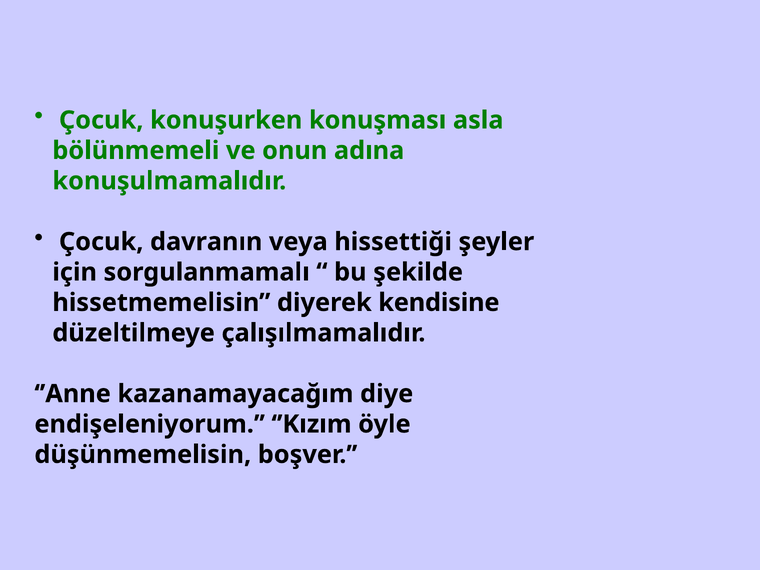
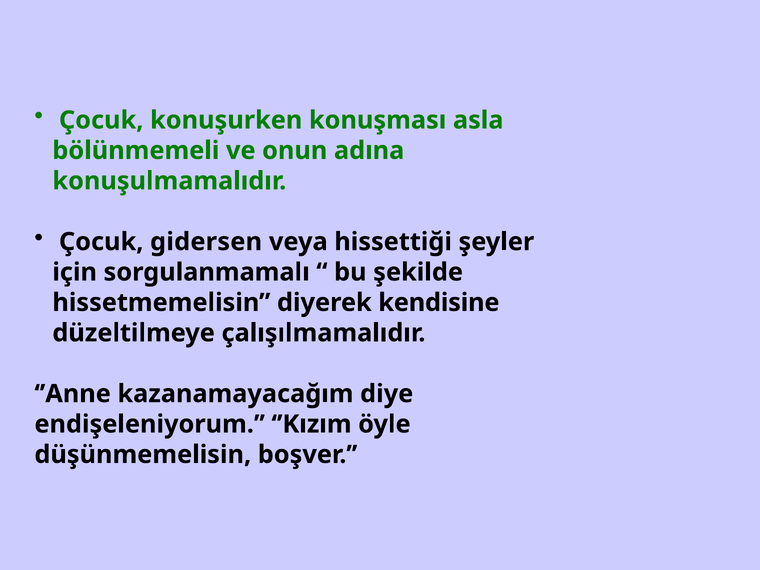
davranın: davranın -> gidersen (206, 242)
